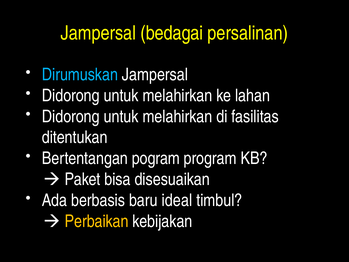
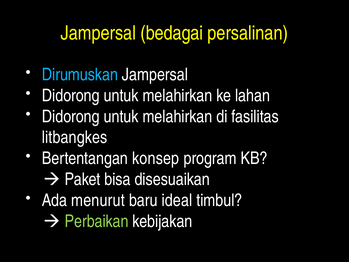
ditentukan: ditentukan -> litbangkes (75, 137)
pogram: pogram -> konsep (156, 158)
berbasis: berbasis -> menurut (98, 200)
Perbaikan colour: yellow -> light green (97, 221)
